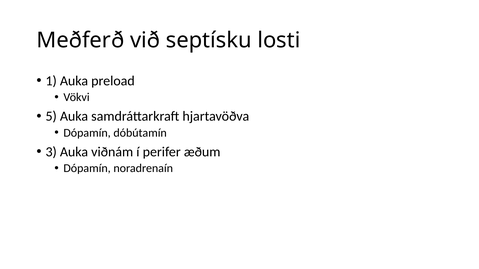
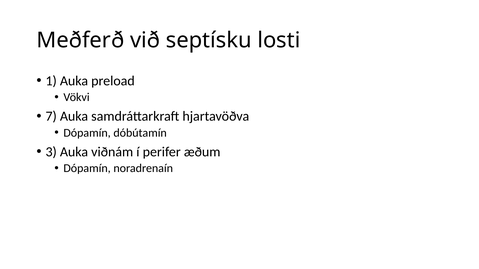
5: 5 -> 7 (51, 116)
